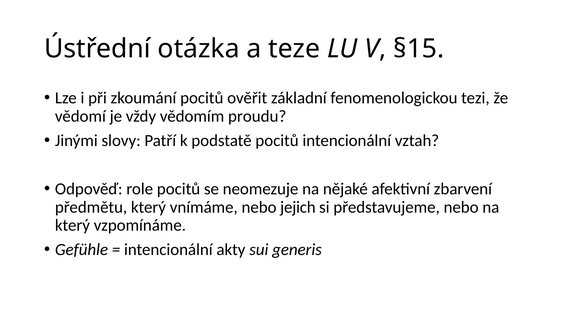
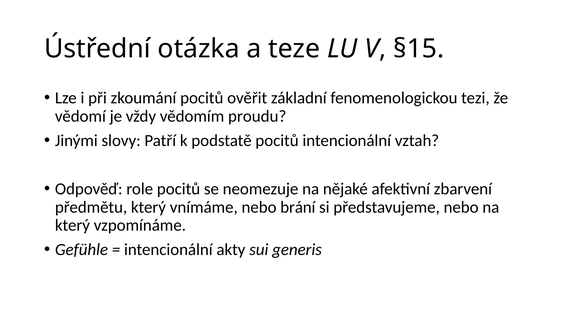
jejich: jejich -> brání (298, 207)
